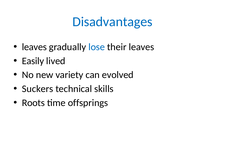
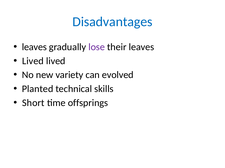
lose colour: blue -> purple (97, 47)
Easily: Easily -> Lived (33, 61)
Suckers: Suckers -> Planted (38, 89)
Roots: Roots -> Short (33, 103)
